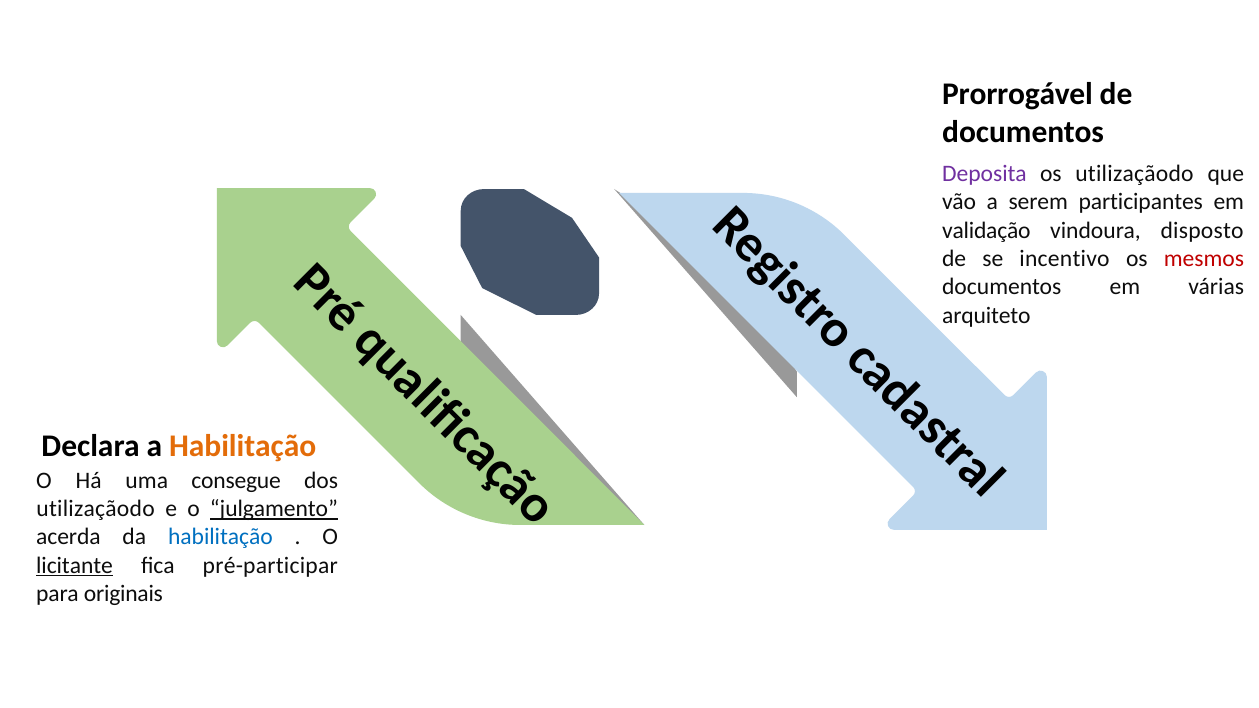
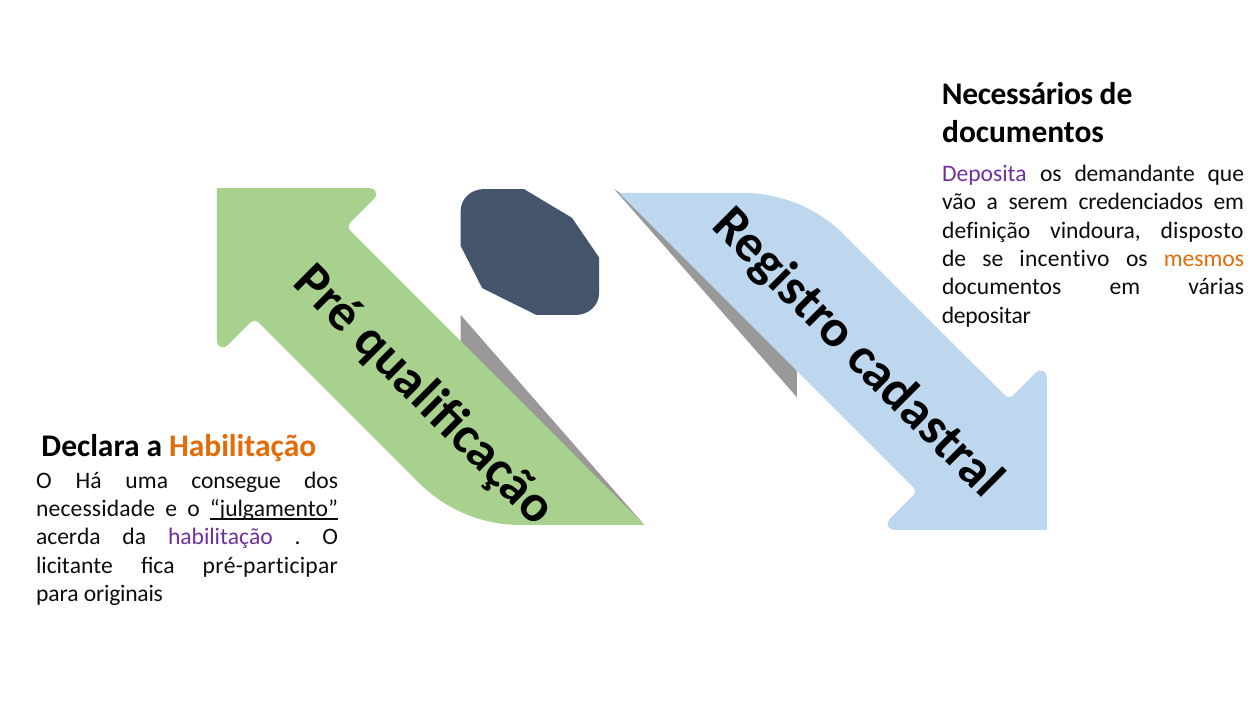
Prorrogável: Prorrogável -> Necessários (1018, 94)
os utilizaçãodo: utilizaçãodo -> demandante (1135, 174)
participantes: participantes -> credenciados (1141, 202)
validação: validação -> definição (986, 230)
mesmos colour: red -> orange (1204, 259)
arquiteto: arquiteto -> depositar (986, 315)
utilizaçãodo: utilizaçãodo -> necessidade (96, 509)
habilitação colour: blue -> purple (220, 537)
licitante underline: present -> none (74, 566)
